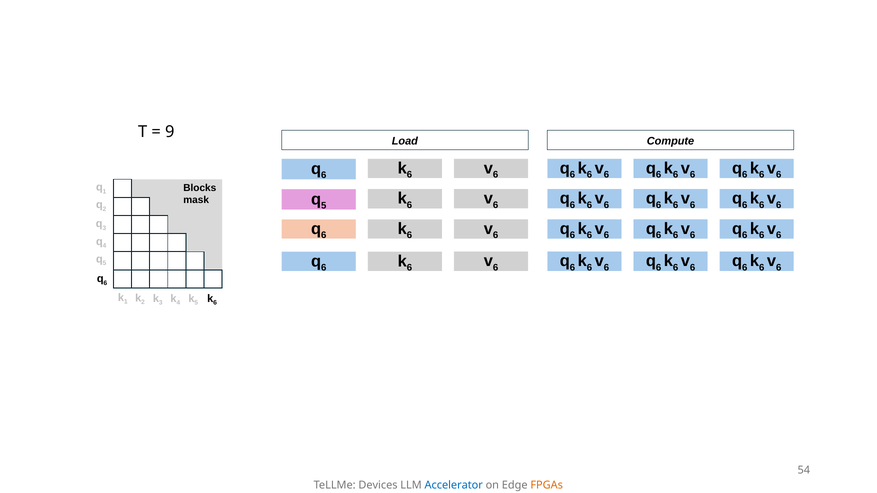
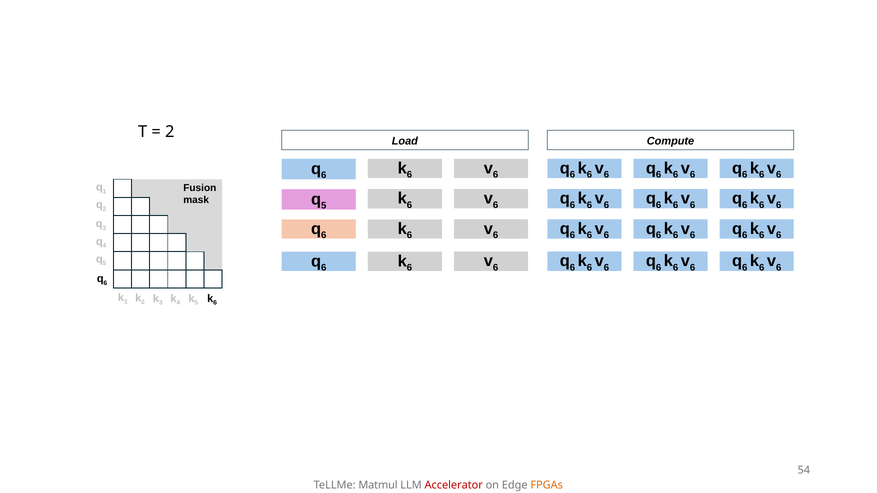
9: 9 -> 2 (170, 132)
Blocks: Blocks -> Fusion (200, 188)
Devices: Devices -> Matmul (378, 485)
Accelerator colour: blue -> red (454, 485)
